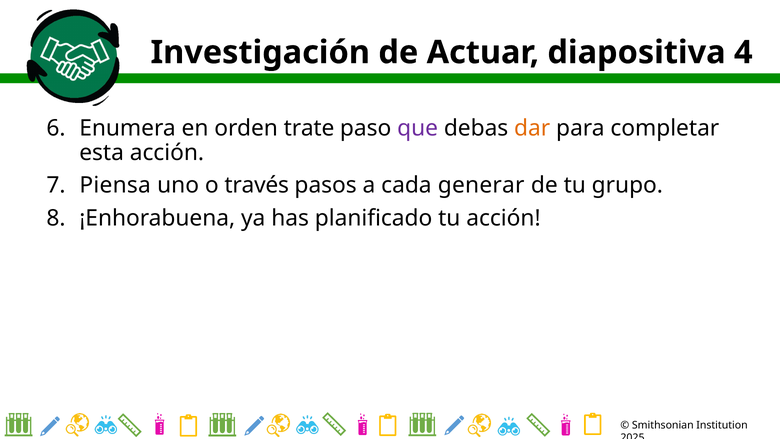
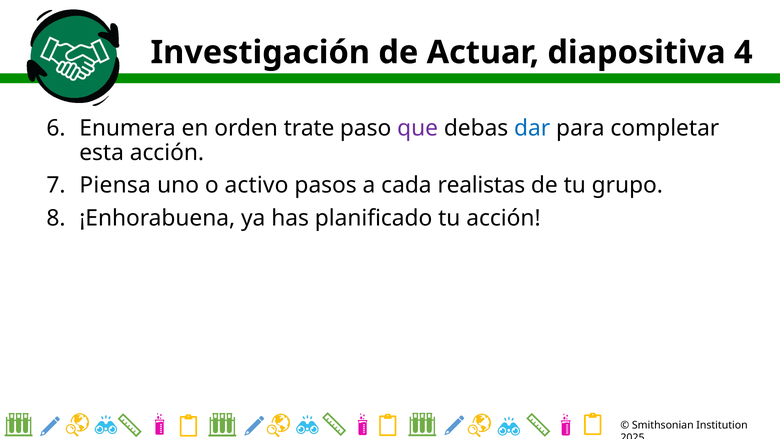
dar colour: orange -> blue (532, 128)
través: través -> activo (257, 185)
generar: generar -> realistas (481, 185)
